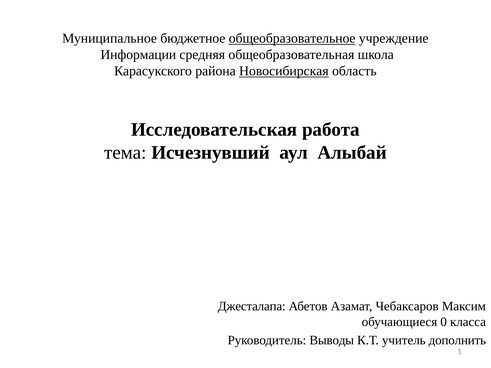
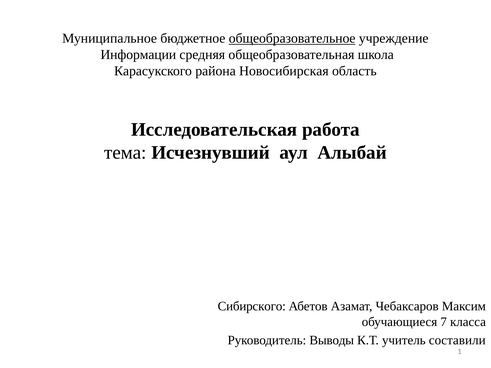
Новосибирская underline: present -> none (284, 71)
Джесталапа: Джесталапа -> Сибирского (252, 307)
0: 0 -> 7 (444, 322)
дополнить: дополнить -> составили (457, 341)
